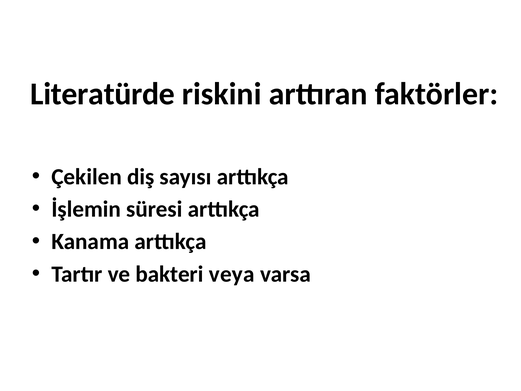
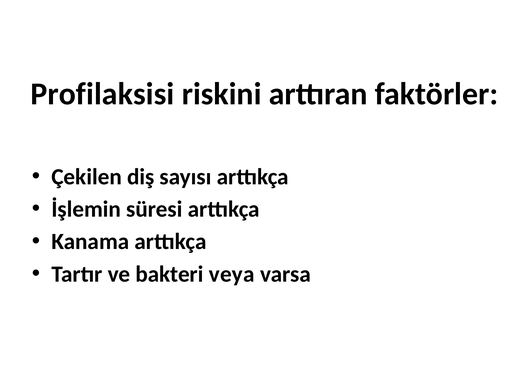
Literatürde: Literatürde -> Profilaksisi (102, 94)
